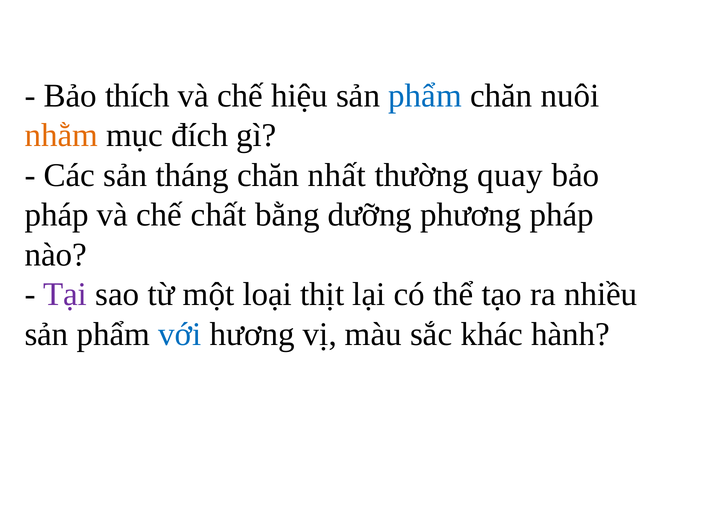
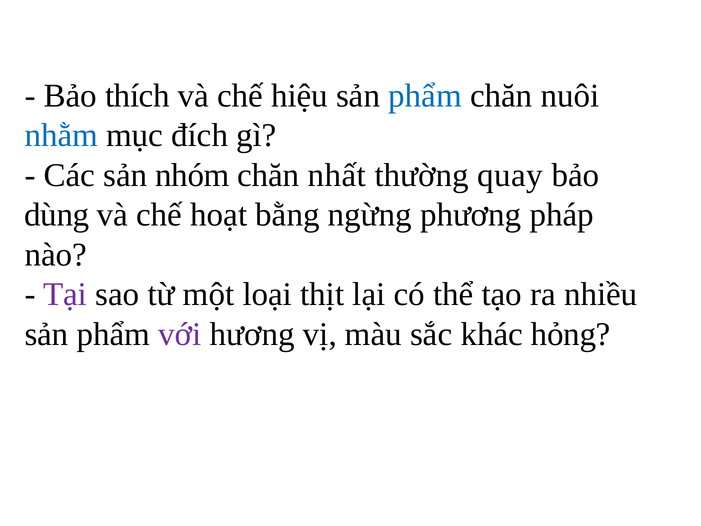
nhằm colour: orange -> blue (61, 135)
tháng: tháng -> nhóm (192, 175)
pháp: pháp -> dùng (57, 215)
chất: chất -> hoạt (219, 215)
dưỡng: dưỡng -> ngừng (370, 215)
với colour: blue -> purple (180, 334)
hành: hành -> hỏng (571, 334)
